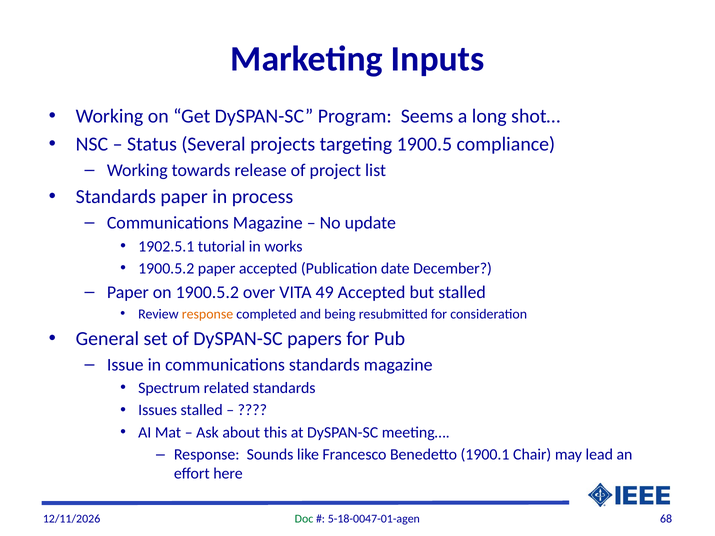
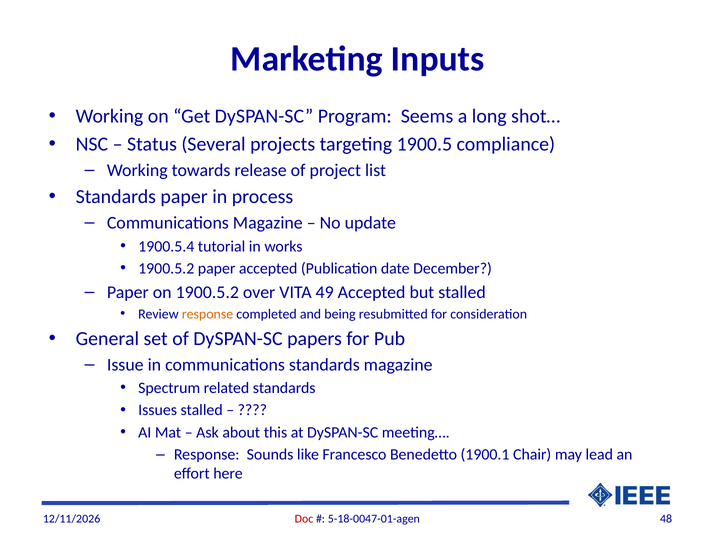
1902.5.1: 1902.5.1 -> 1900.5.4 (166, 246)
Doc colour: green -> red (304, 519)
68: 68 -> 48 (666, 519)
